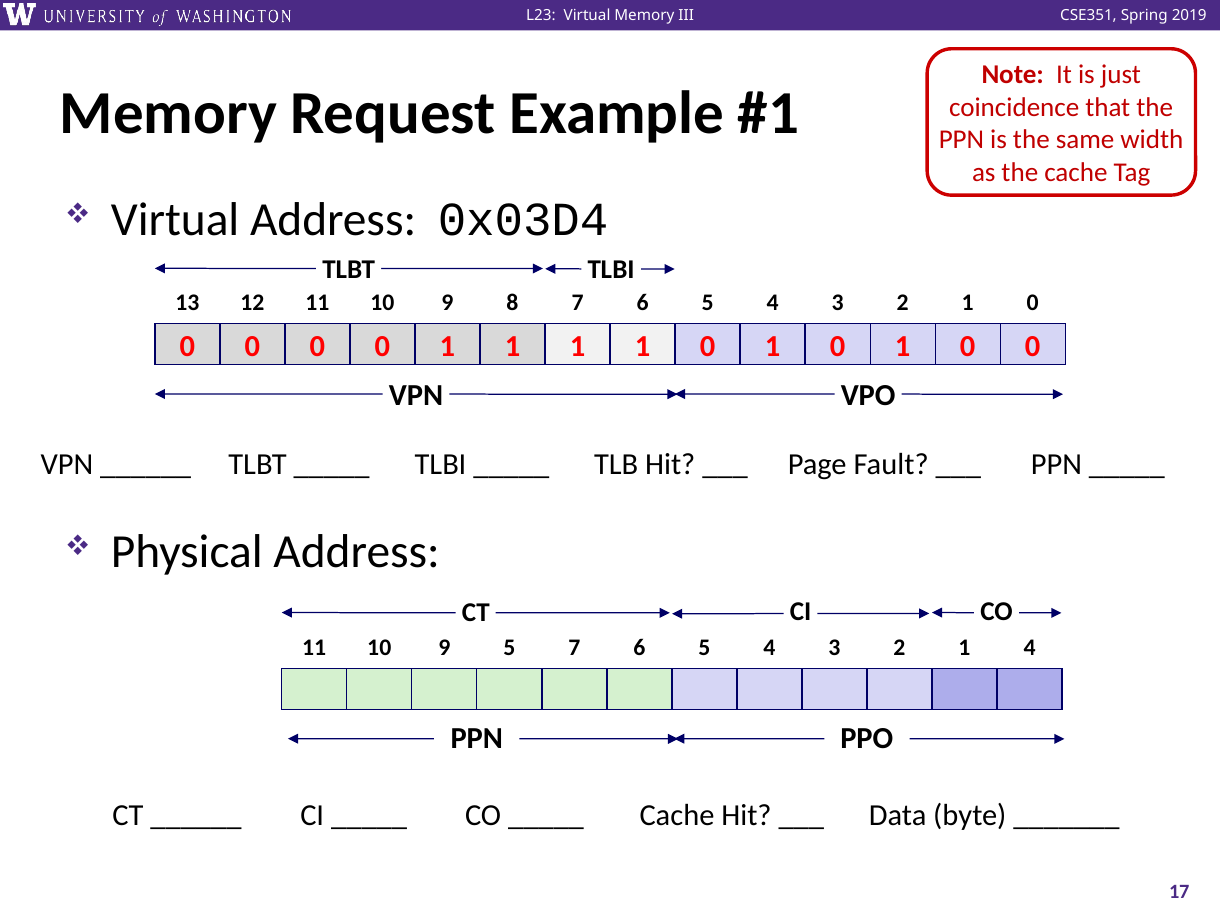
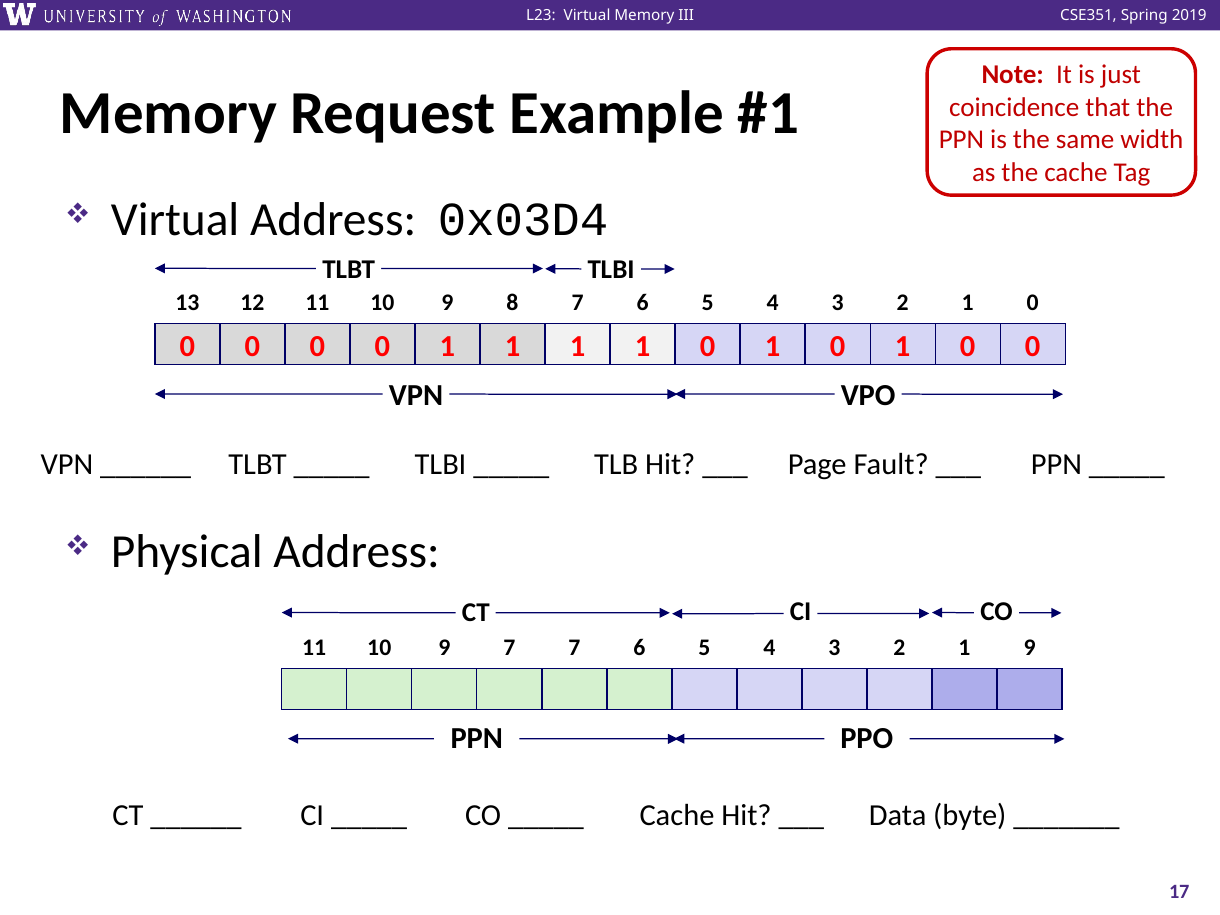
9 5: 5 -> 7 (509, 648)
2 1 4: 4 -> 9 (1030, 648)
